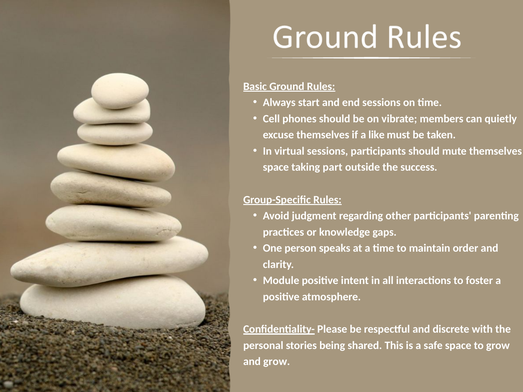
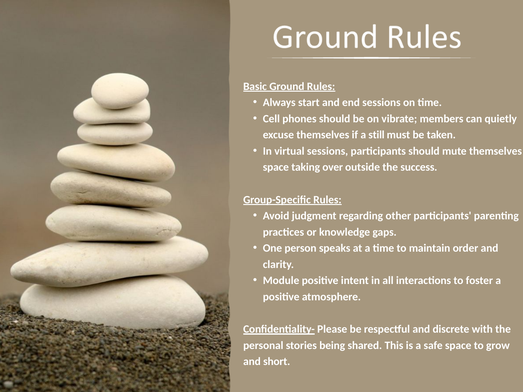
like: like -> still (376, 135)
part: part -> over (333, 167)
and grow: grow -> short (277, 362)
